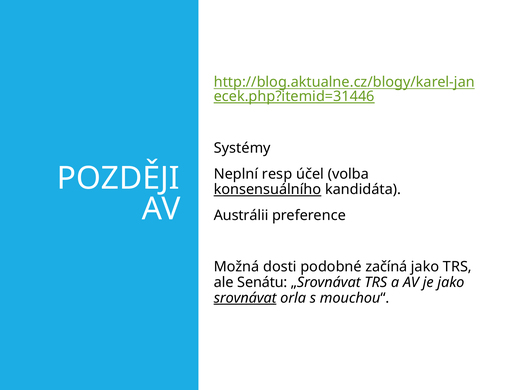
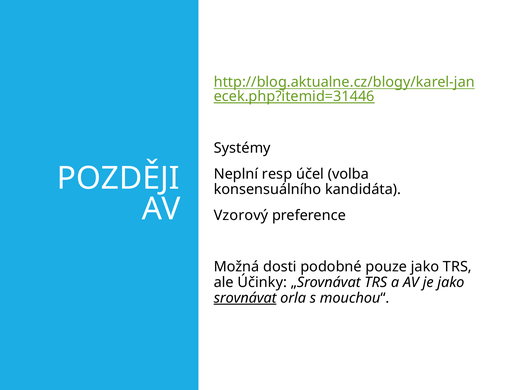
konsensuálního underline: present -> none (268, 190)
Austrálii: Austrálii -> Vzorový (241, 215)
začíná: začíná -> pouze (386, 267)
Senátu: Senátu -> Účinky (262, 282)
